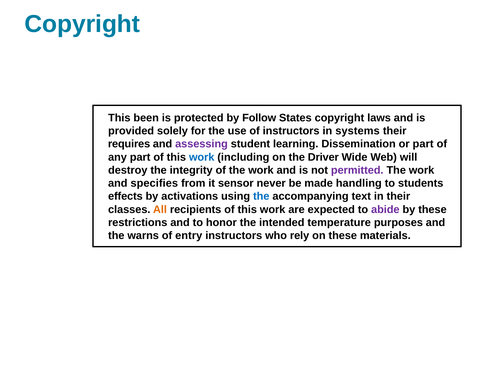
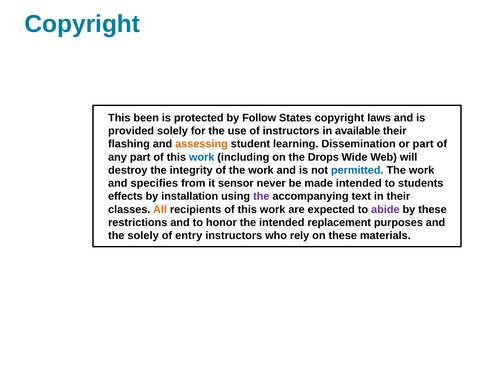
systems: systems -> available (358, 131)
requires: requires -> flashing (129, 144)
assessing colour: purple -> orange (201, 144)
Driver: Driver -> Drops (323, 157)
permitted colour: purple -> blue (357, 170)
made handling: handling -> intended (359, 183)
activations: activations -> installation (190, 196)
the colour: blue -> purple (261, 196)
temperature: temperature -> replacement (339, 223)
the warns: warns -> solely (143, 236)
